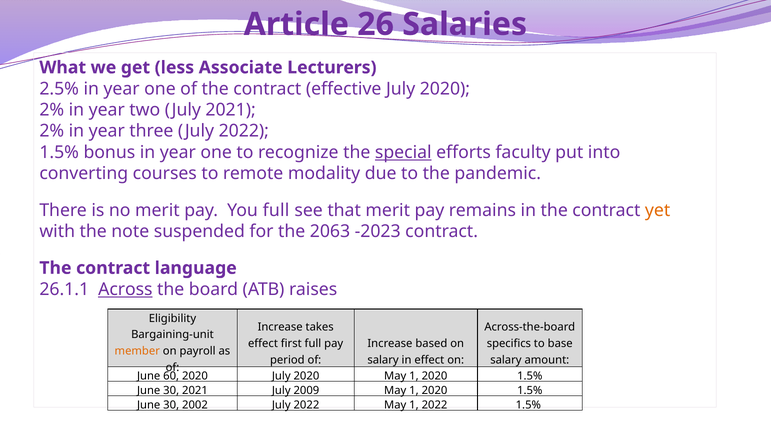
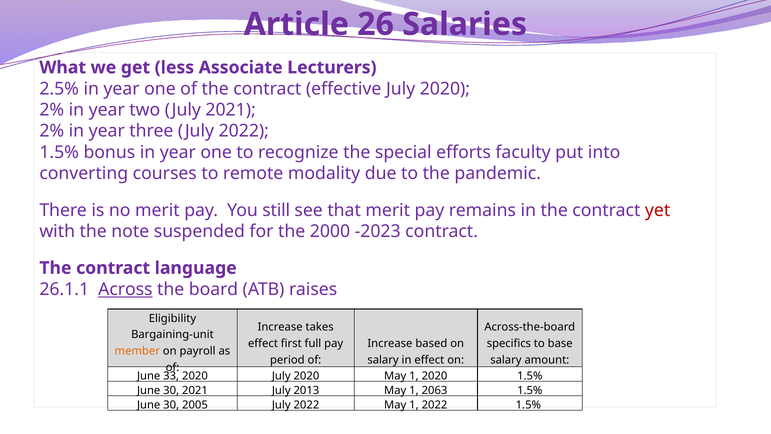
special underline: present -> none (403, 152)
You full: full -> still (276, 210)
yet colour: orange -> red (658, 210)
2063: 2063 -> 2000 (330, 231)
60: 60 -> 33 (171, 376)
2009: 2009 -> 2013 (306, 390)
2020: 2020 -> 2063 (435, 390)
2002: 2002 -> 2005 (195, 405)
